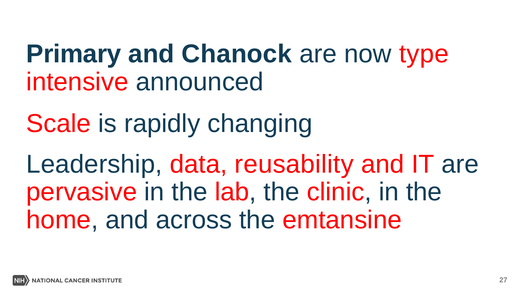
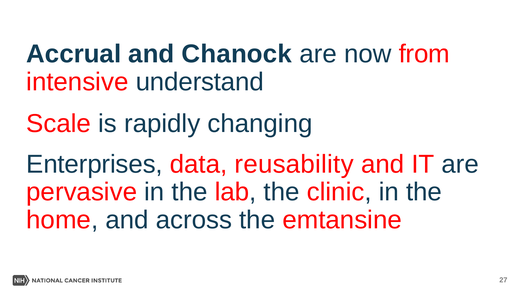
Primary: Primary -> Accrual (74, 54)
type: type -> from (424, 54)
announced: announced -> understand (200, 82)
Leadership: Leadership -> Enterprises (94, 164)
